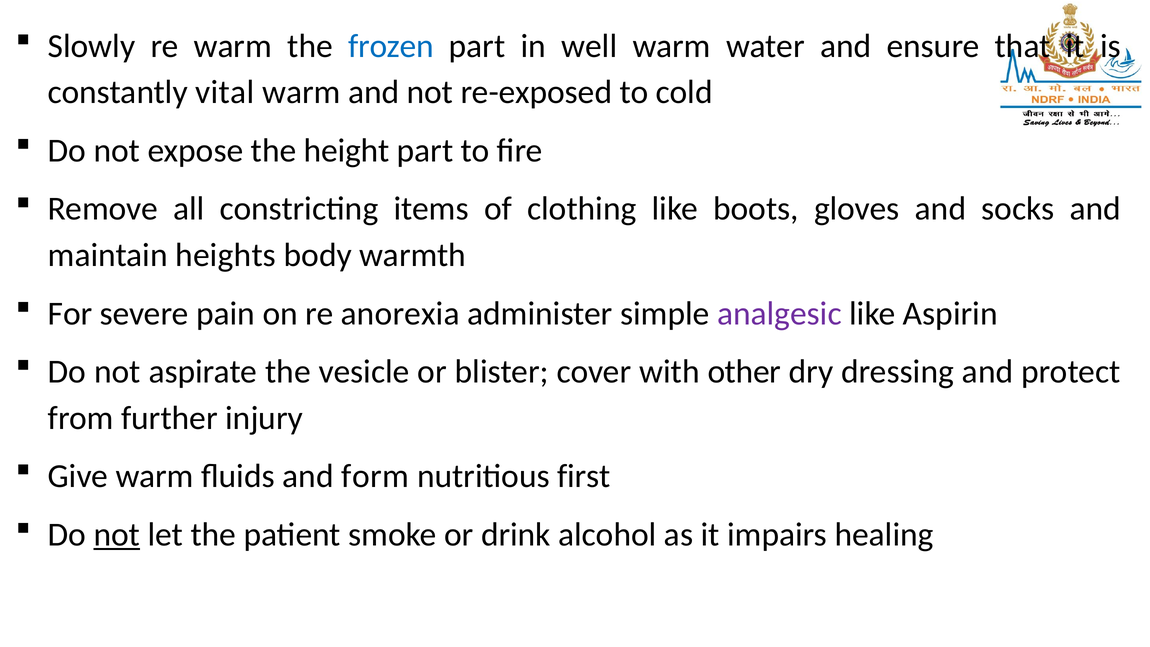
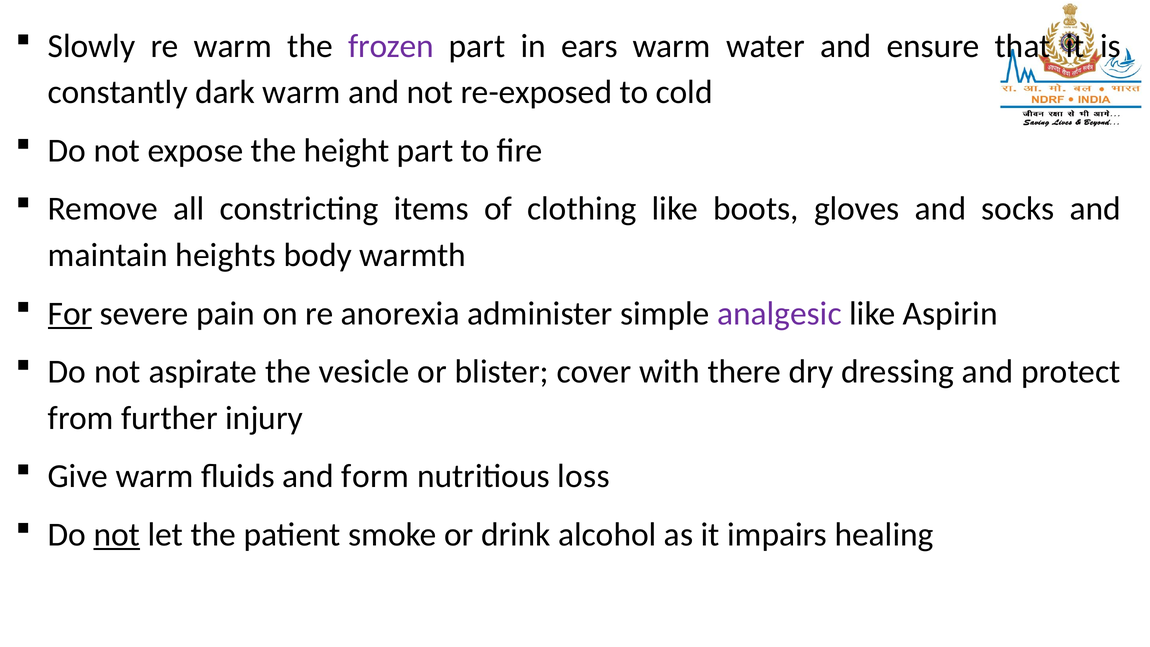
frozen colour: blue -> purple (391, 46)
well: well -> ears (590, 46)
vital: vital -> dark (225, 92)
For underline: none -> present (70, 313)
other: other -> there (744, 372)
first: first -> loss (584, 476)
